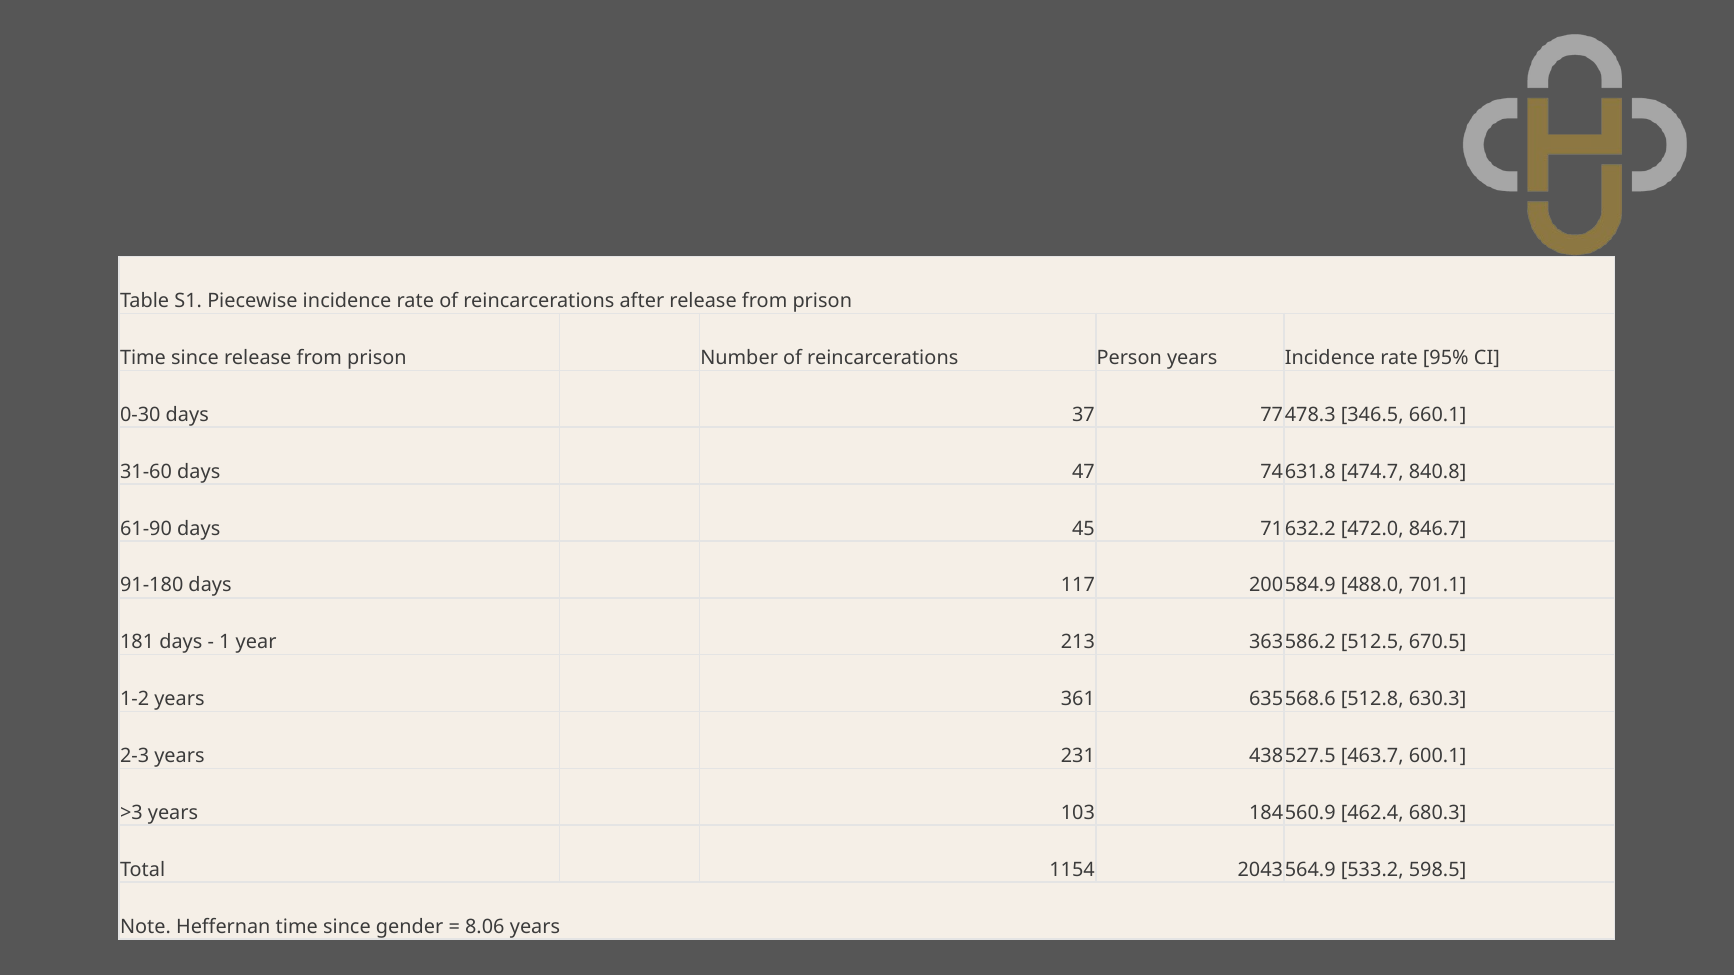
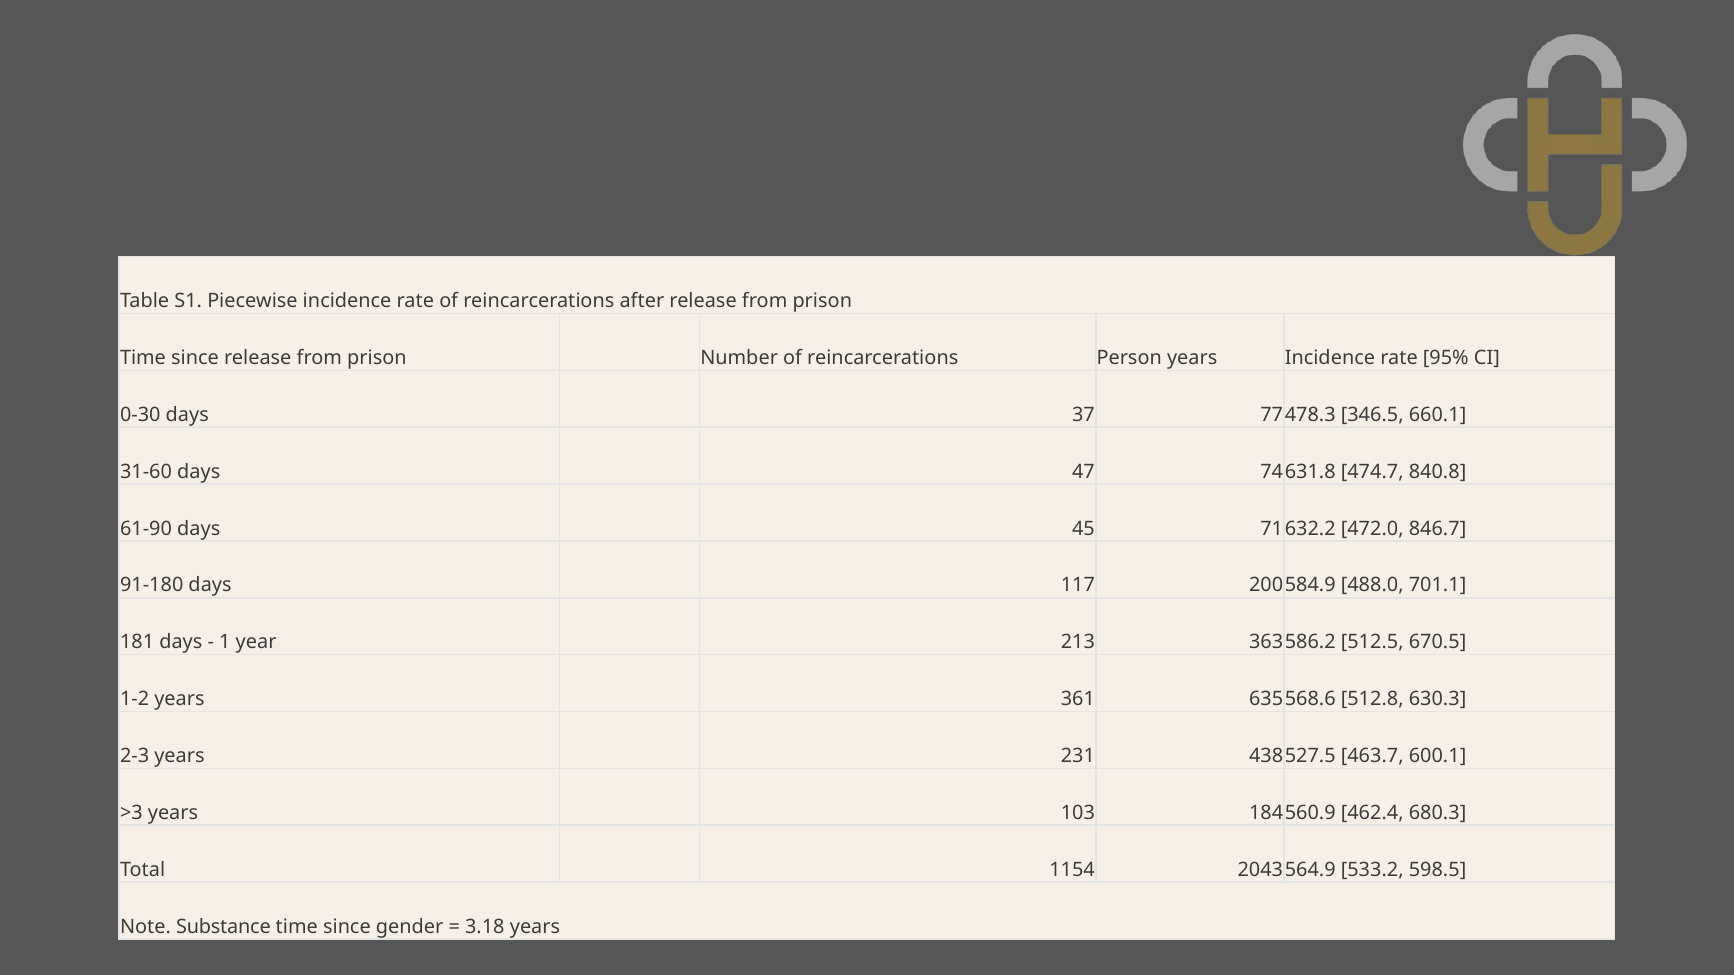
Heffernan: Heffernan -> Substance (223, 927)
8.06: 8.06 -> 3.18 (485, 927)
